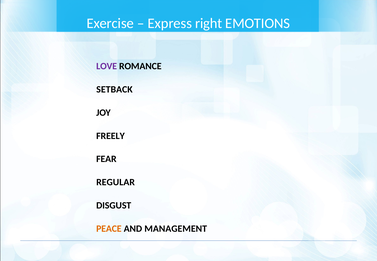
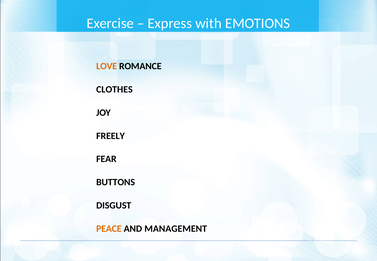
right: right -> with (209, 23)
LOVE colour: purple -> orange (107, 66)
SETBACK: SETBACK -> CLOTHES (114, 89)
REGULAR: REGULAR -> BUTTONS (116, 182)
